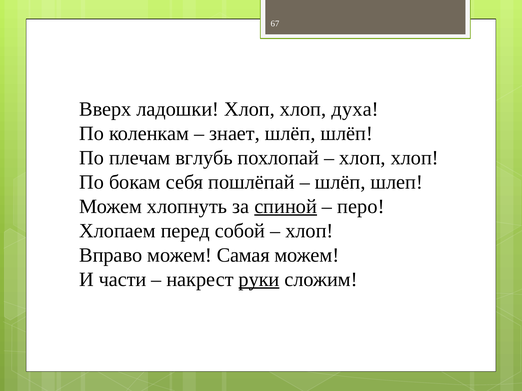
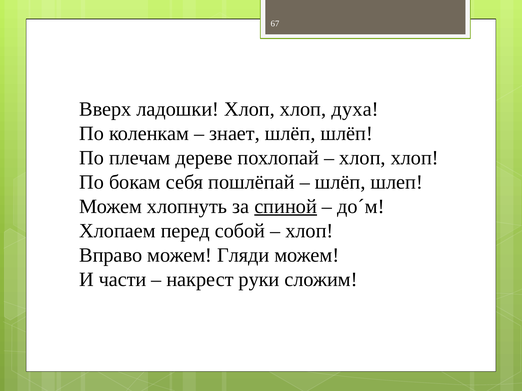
вглубь: вглубь -> дереве (204, 158)
перо: перо -> доˊм (361, 207)
Самая: Самая -> Гляди (243, 255)
руки underline: present -> none (259, 280)
